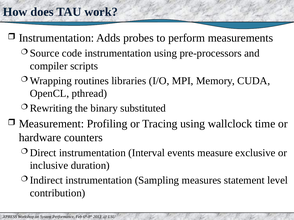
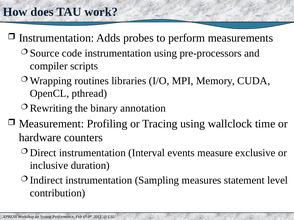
substituted: substituted -> annotation (143, 109)
